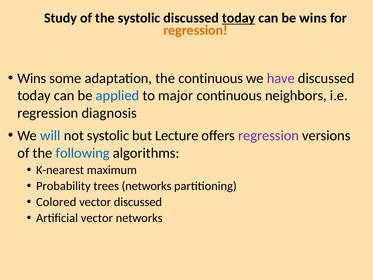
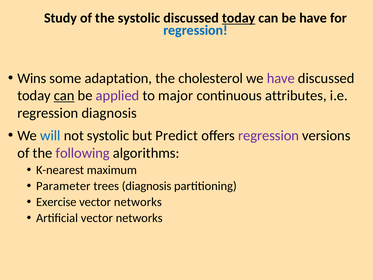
be wins: wins -> have (313, 18)
regression colour: orange -> blue (195, 30)
the continuous: continuous -> cholesterol (211, 78)
can underline: none -> present (64, 96)
applied colour: blue -> purple (118, 96)
neighbors: neighbors -> attributes (296, 96)
Lecture: Lecture -> Predict (177, 136)
following colour: blue -> purple (83, 153)
Probability: Probability -> Parameter (63, 186)
trees networks: networks -> diagnosis (147, 186)
Colored: Colored -> Exercise (56, 202)
discussed: discussed -> networks (138, 202)
